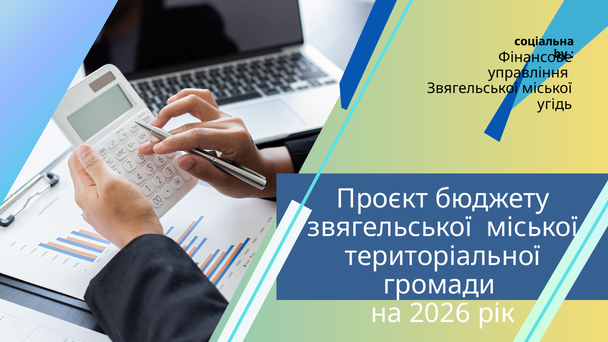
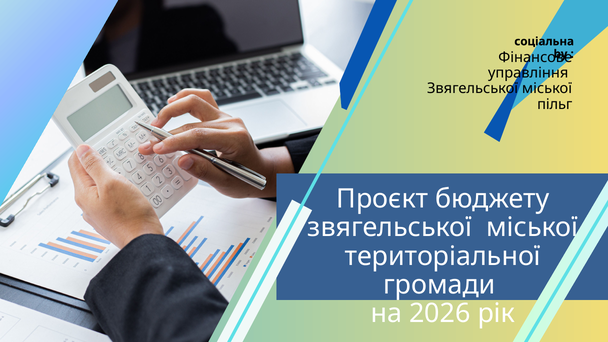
угідь: угідь -> пільг (555, 104)
